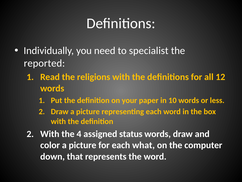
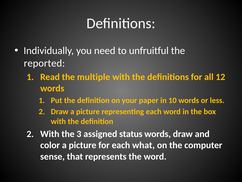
specialist: specialist -> unfruitful (149, 51)
religions: religions -> multiple (94, 77)
4: 4 -> 3 (79, 134)
down: down -> sense (52, 156)
